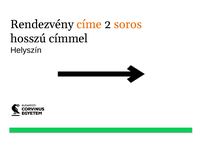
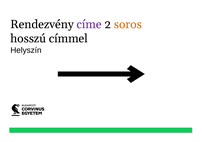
címe colour: orange -> purple (89, 25)
